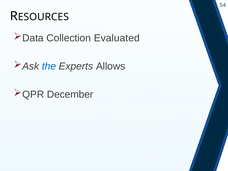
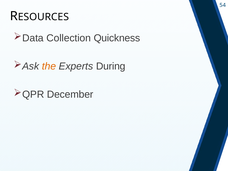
Evaluated: Evaluated -> Quickness (117, 38)
the colour: blue -> orange (49, 66)
Allows: Allows -> During (111, 66)
